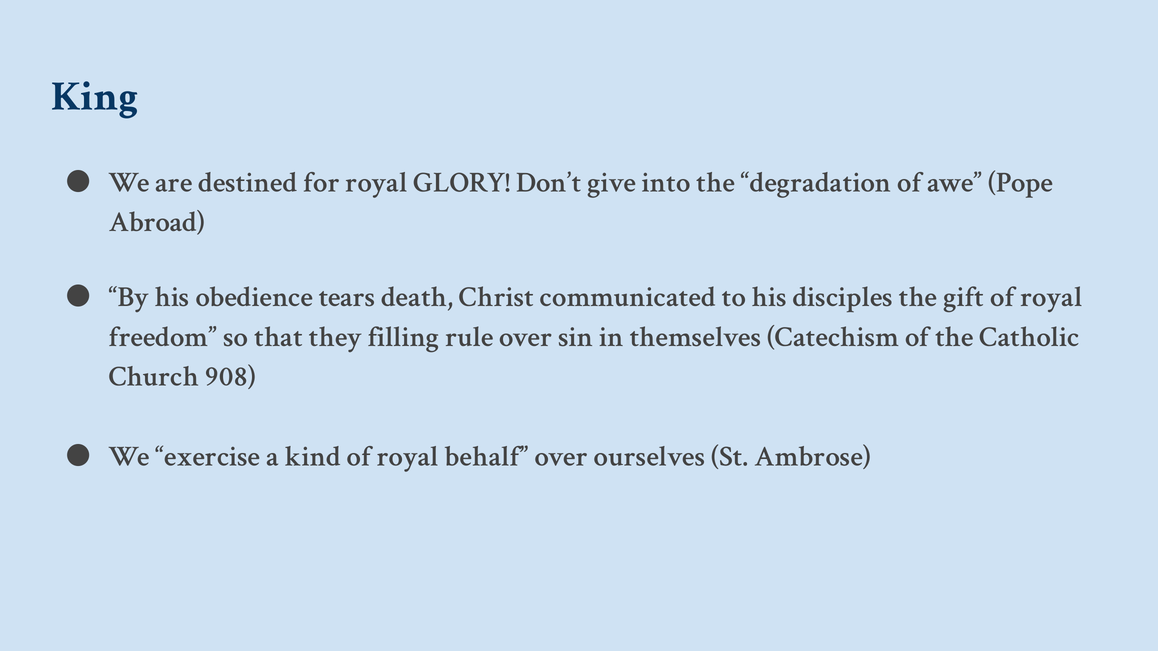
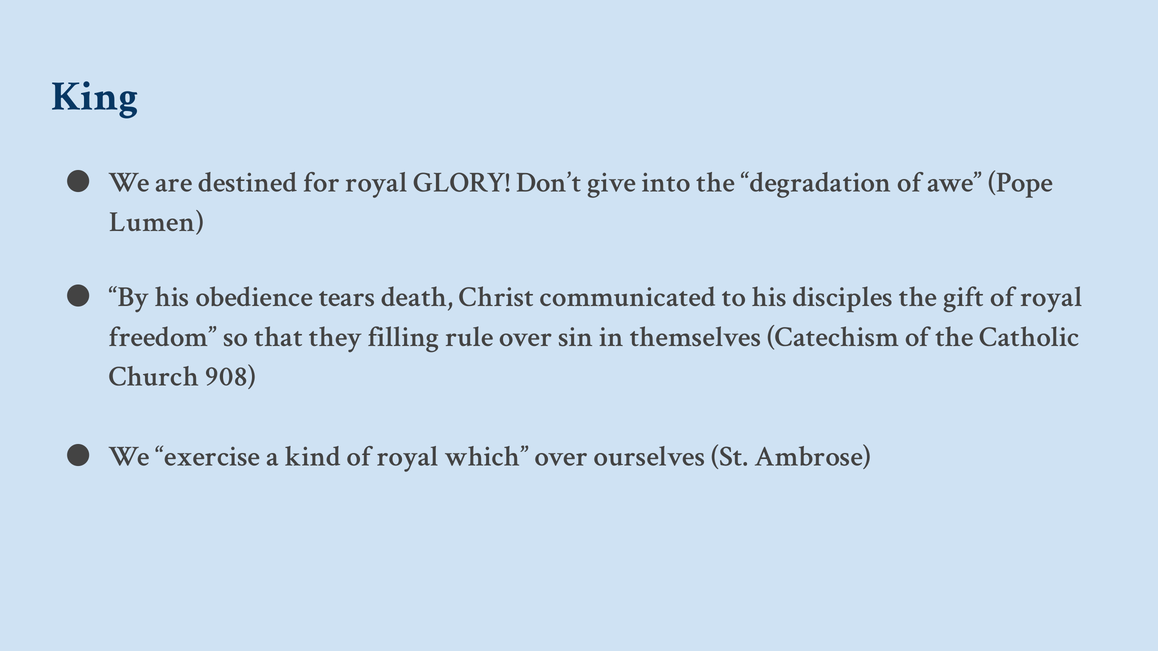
Abroad: Abroad -> Lumen (157, 222)
behalf: behalf -> which (487, 456)
